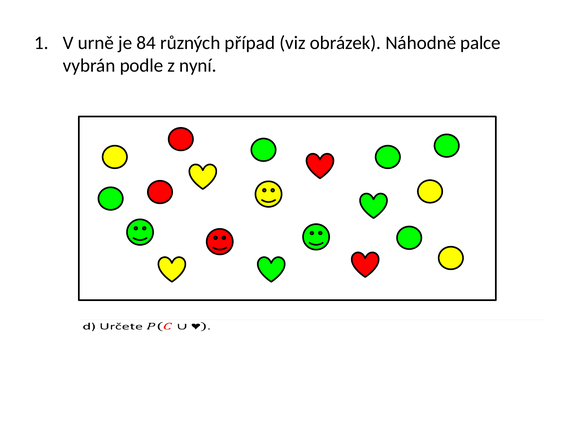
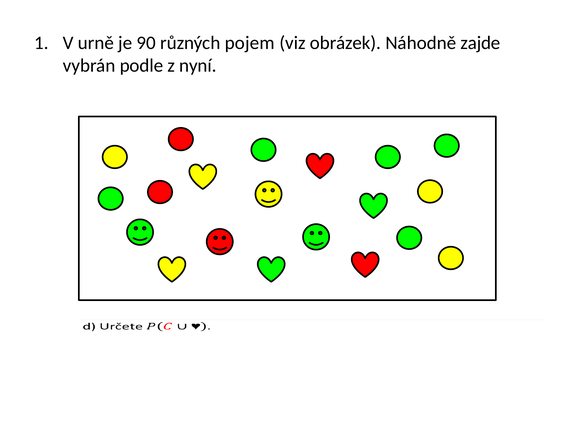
84: 84 -> 90 (146, 43)
případ: případ -> pojem (250, 43)
palce: palce -> zajde (480, 43)
